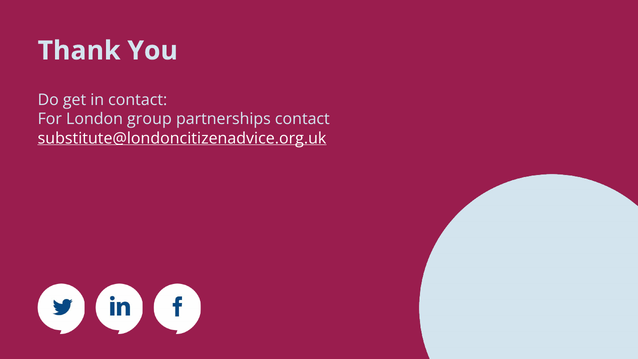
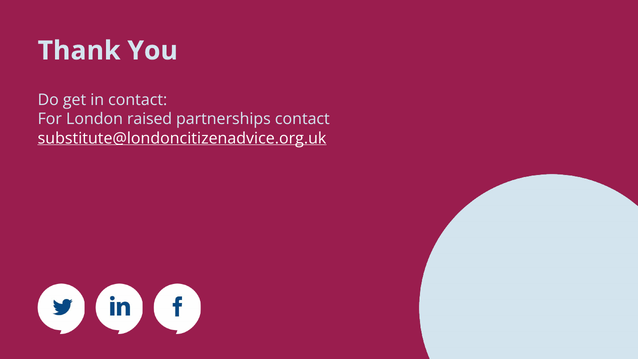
group: group -> raised (150, 119)
